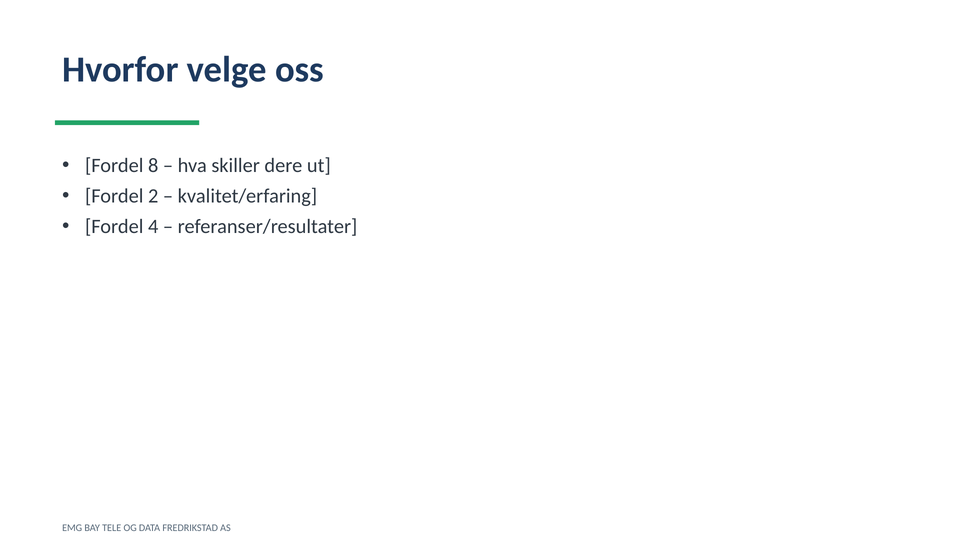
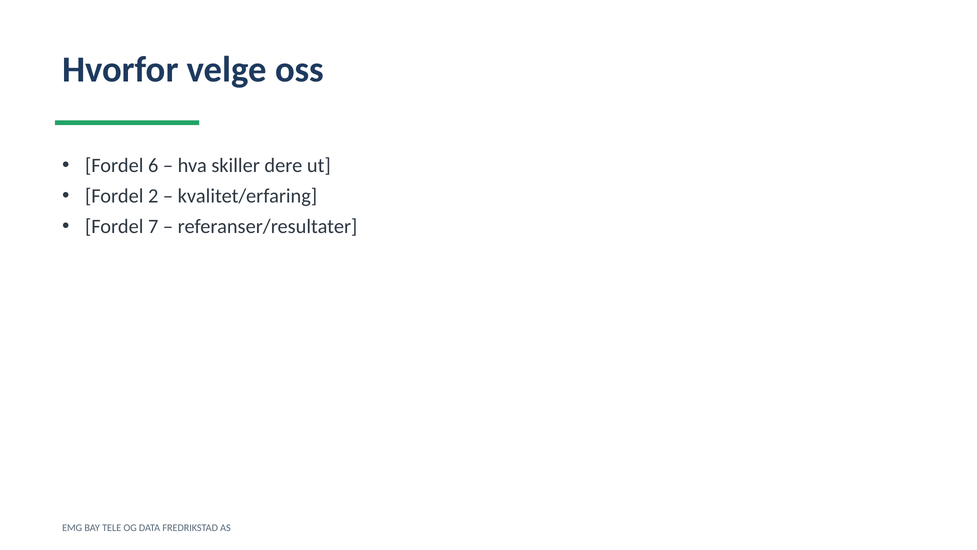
8: 8 -> 6 (153, 165)
4: 4 -> 7 (153, 227)
